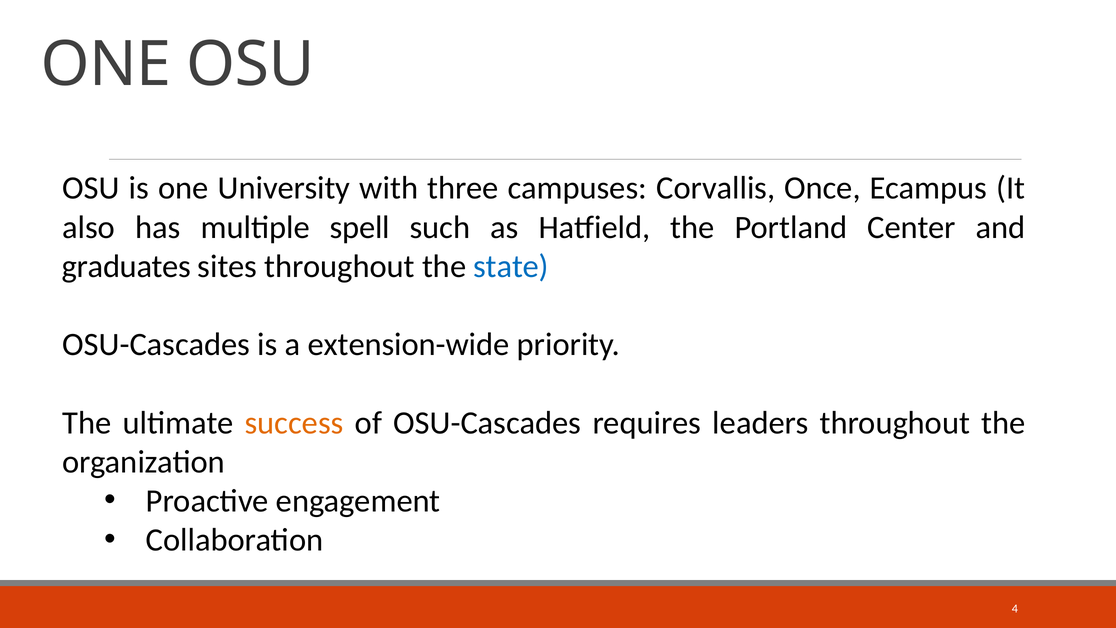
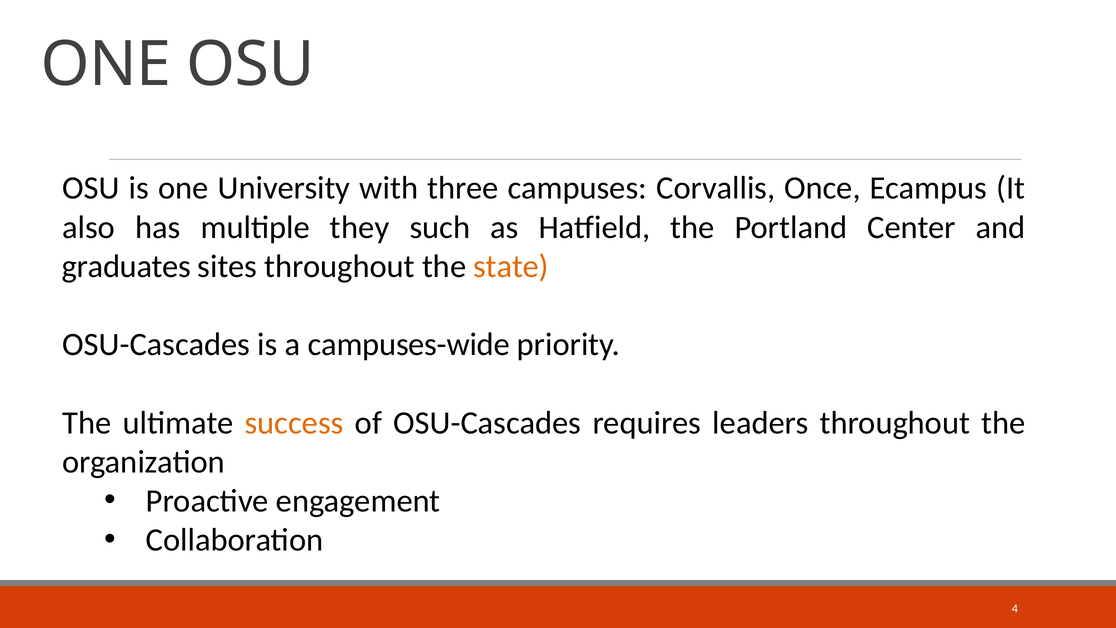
spell: spell -> they (360, 227)
state colour: blue -> orange (511, 266)
extension-wide: extension-wide -> campuses-wide (409, 344)
